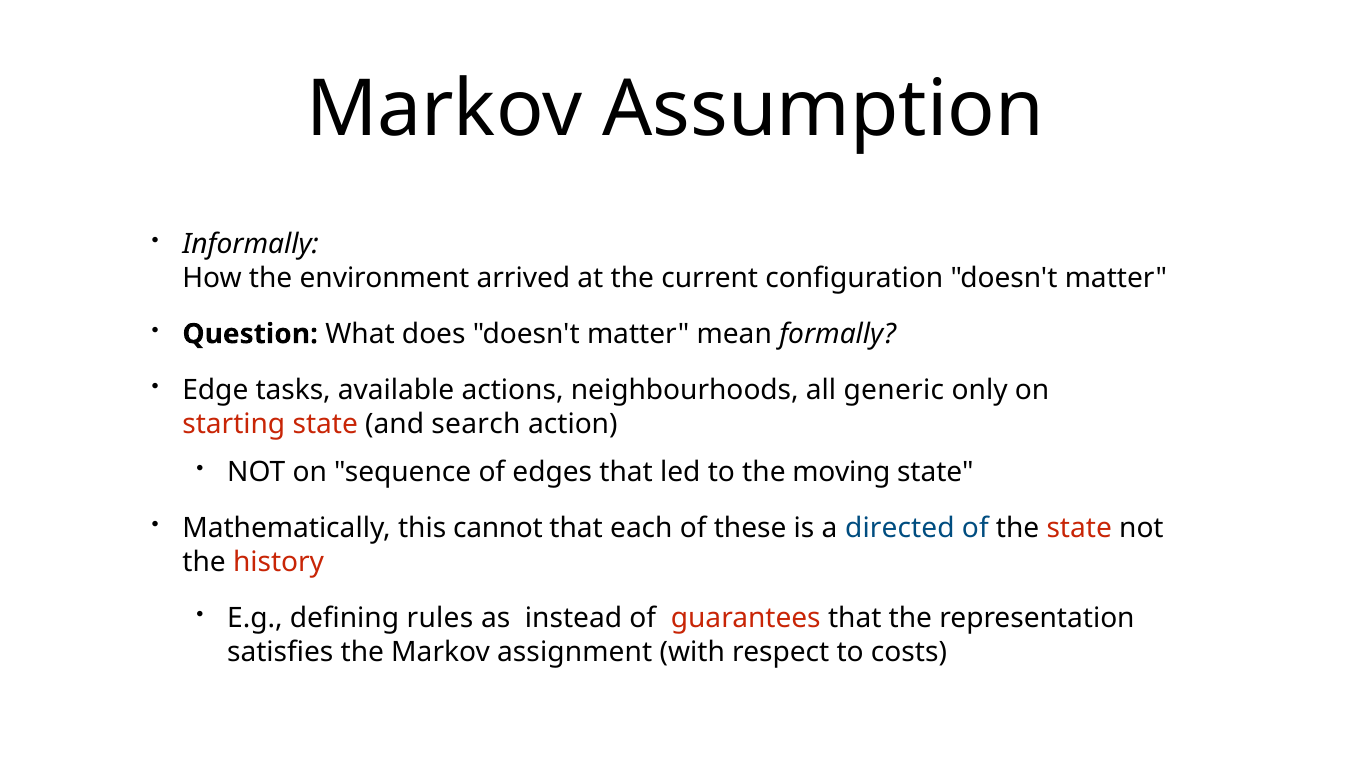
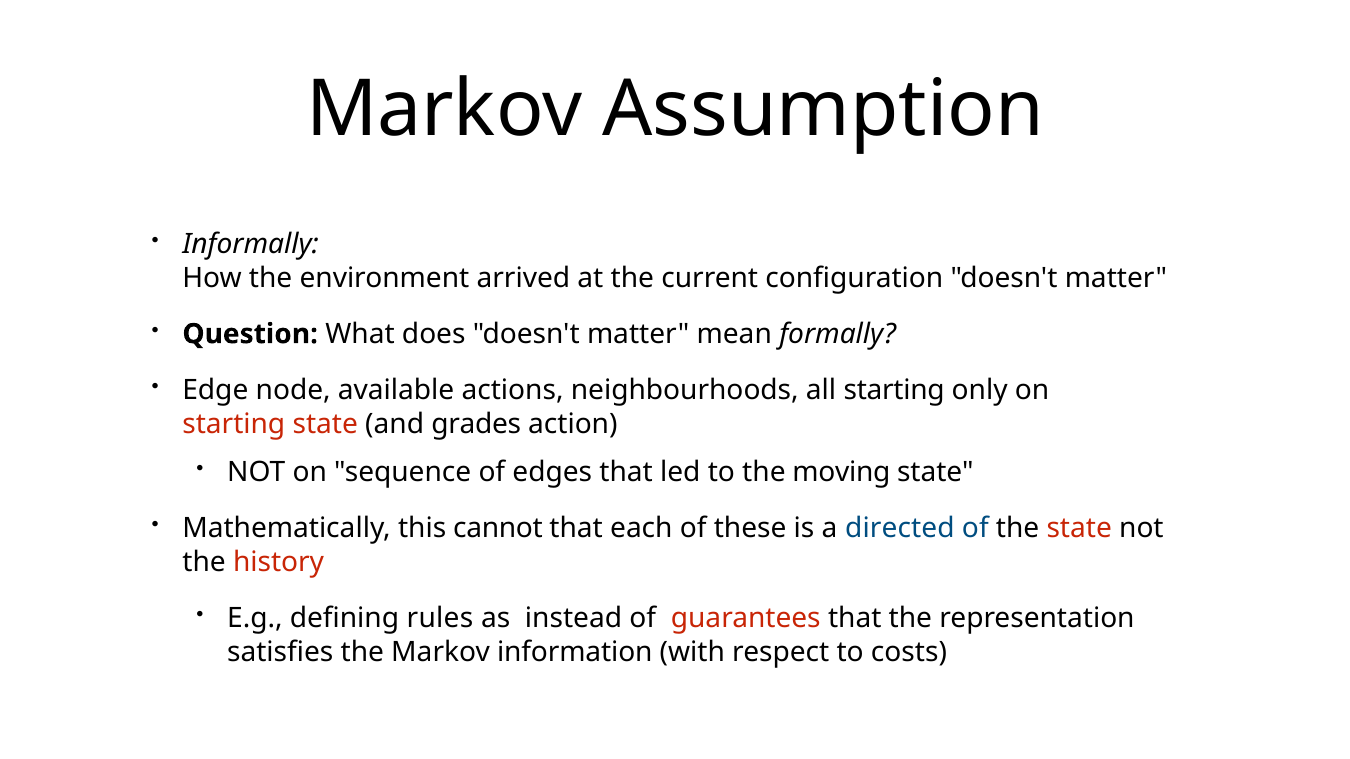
tasks: tasks -> node (293, 390)
all generic: generic -> starting (894, 390)
search: search -> grades (476, 424)
assignment: assignment -> information (575, 653)
